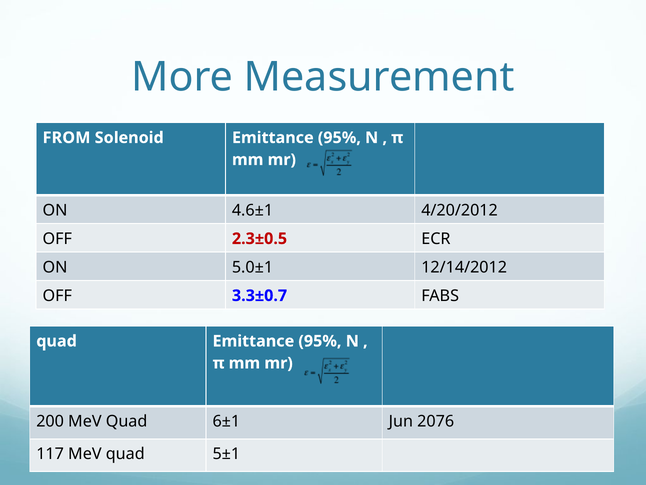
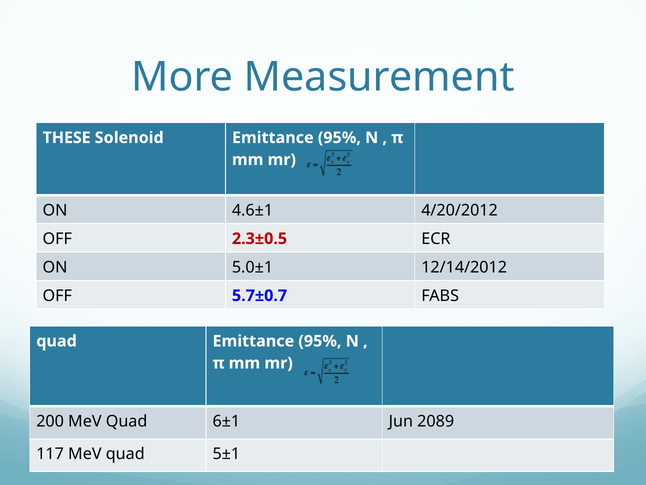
FROM: FROM -> THESE (67, 138)
3.3±0.7: 3.3±0.7 -> 5.7±0.7 (260, 295)
2076: 2076 -> 2089 (436, 421)
